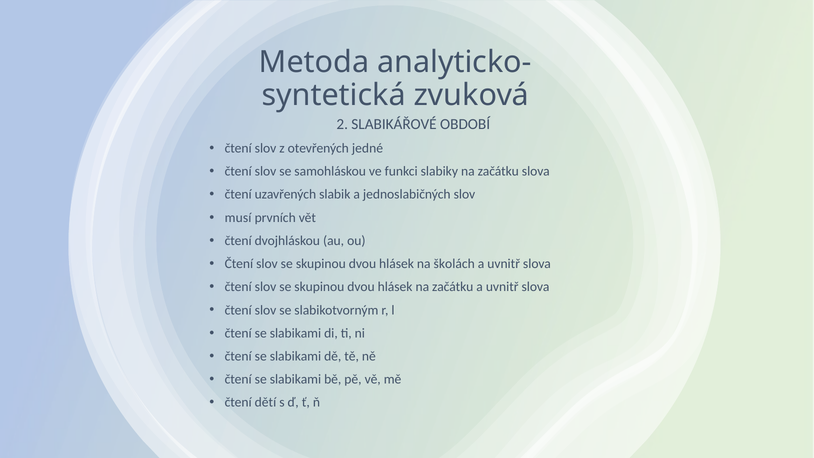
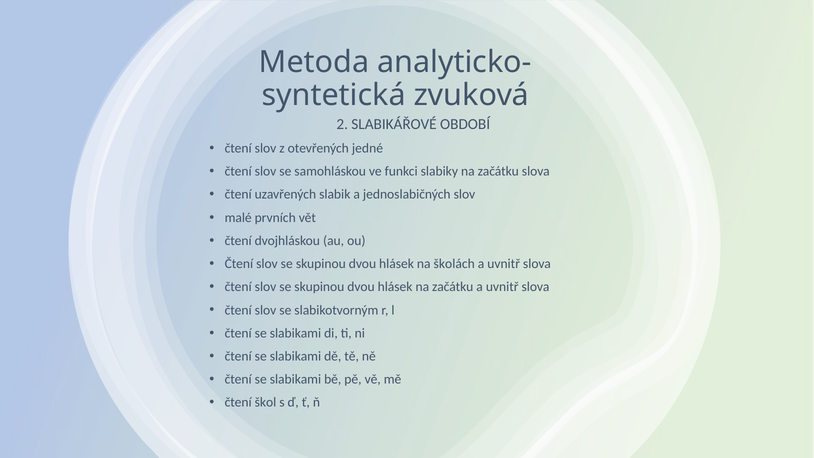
musí: musí -> malé (238, 218)
dětí: dětí -> škol (266, 402)
